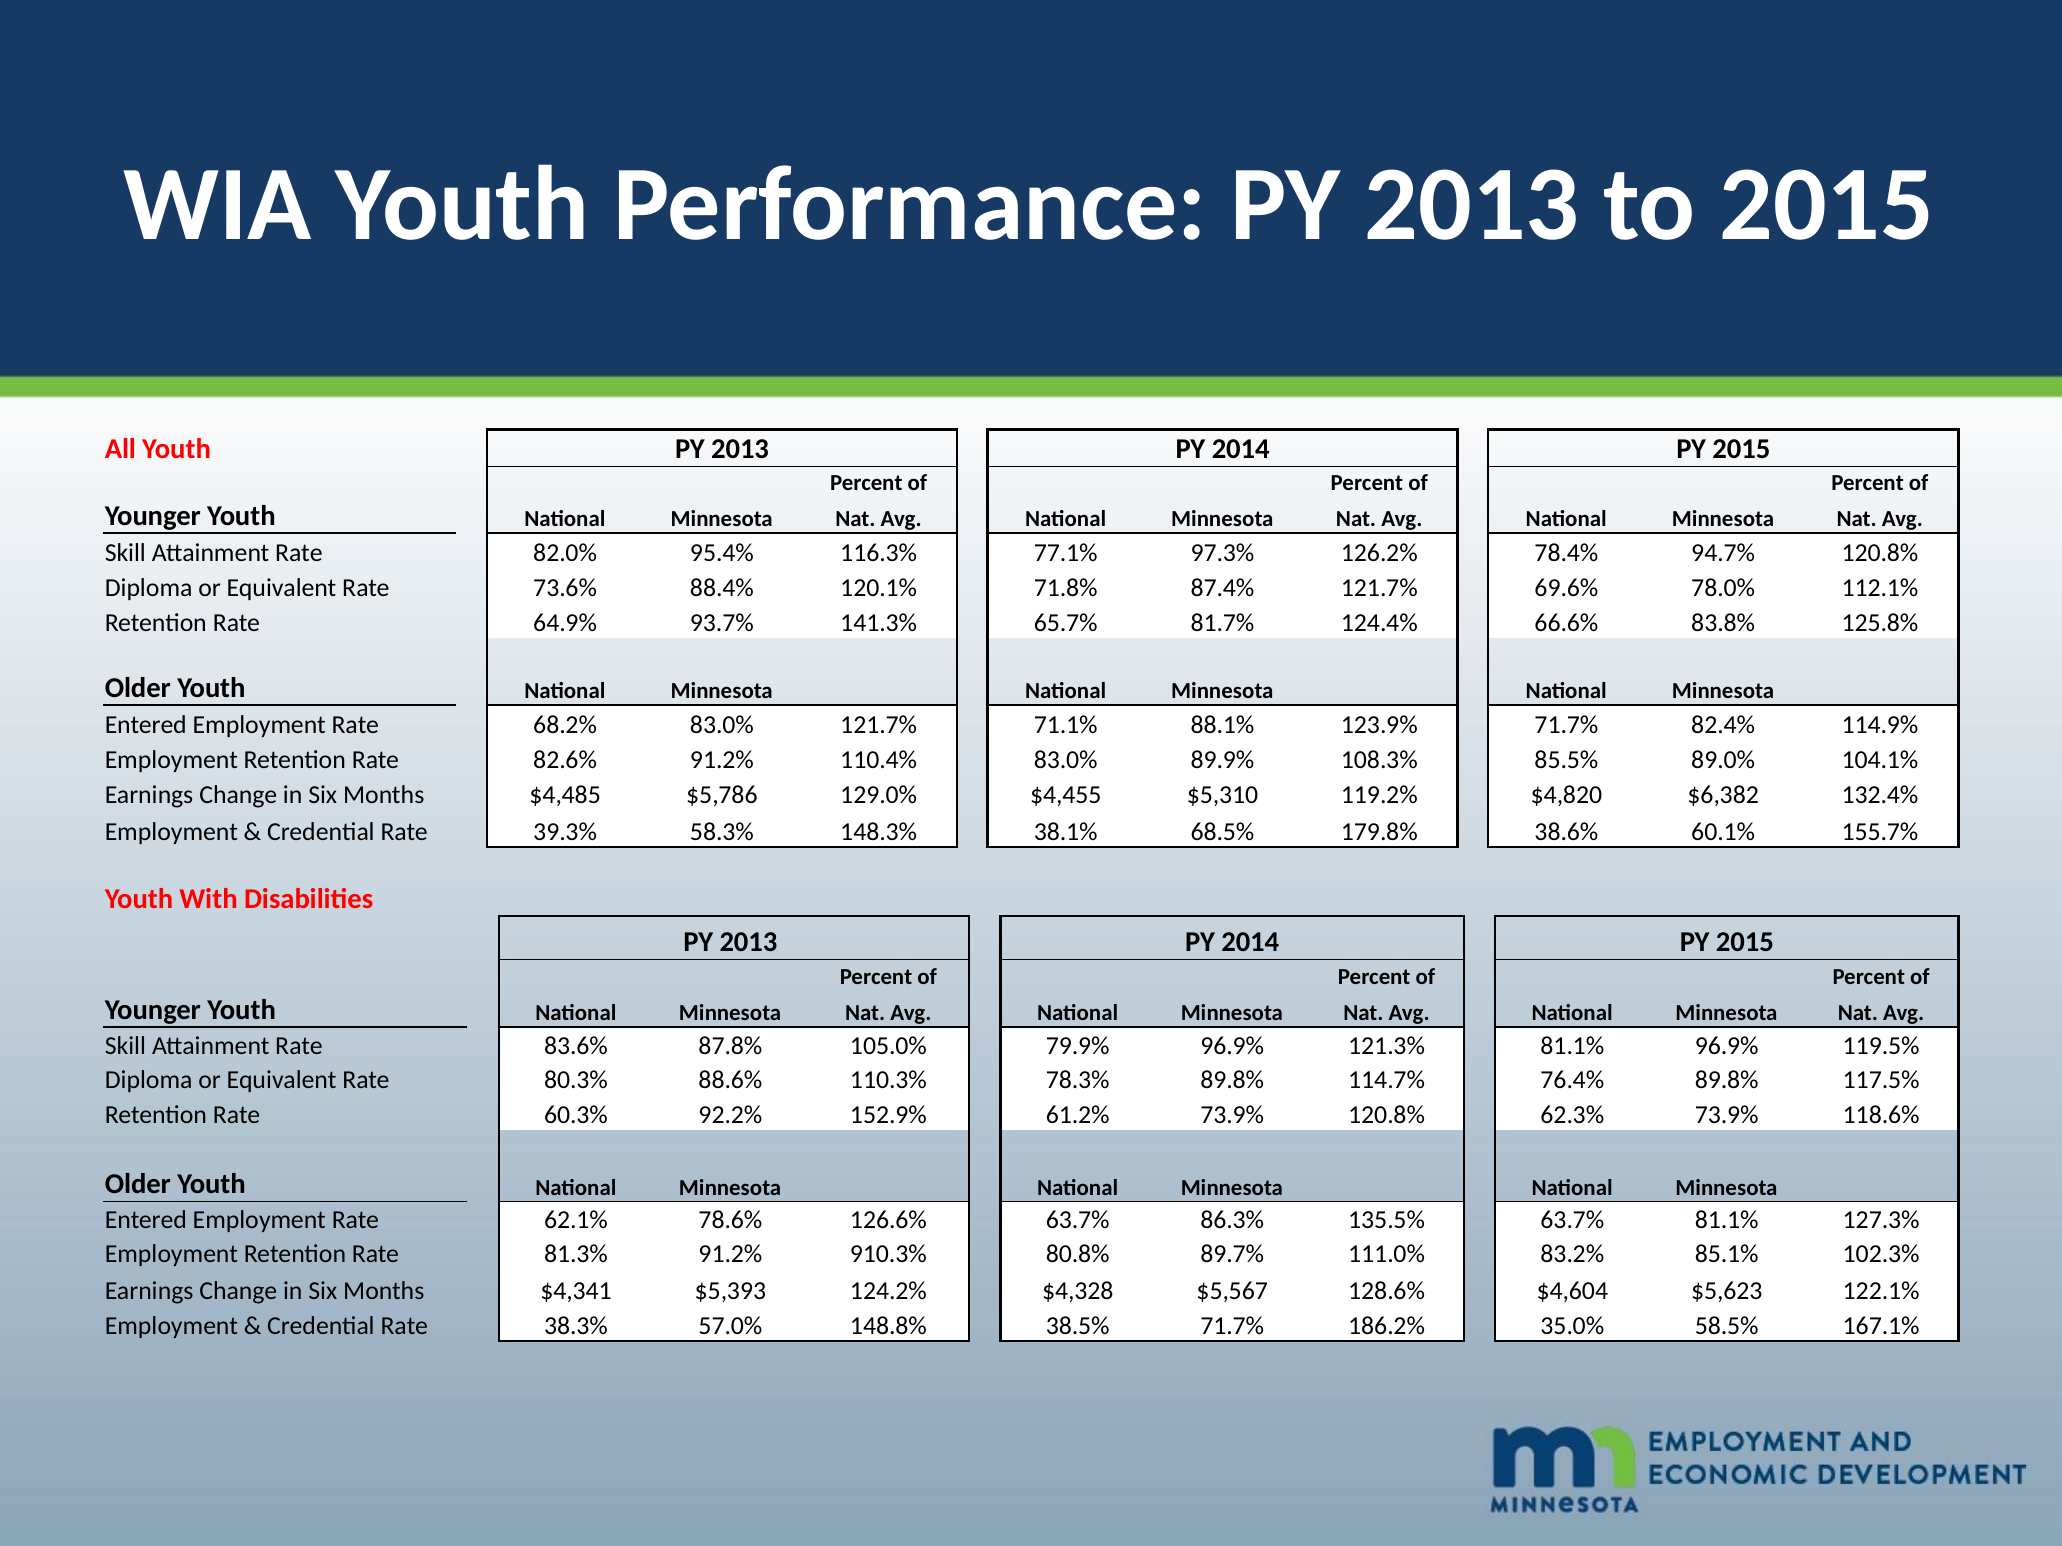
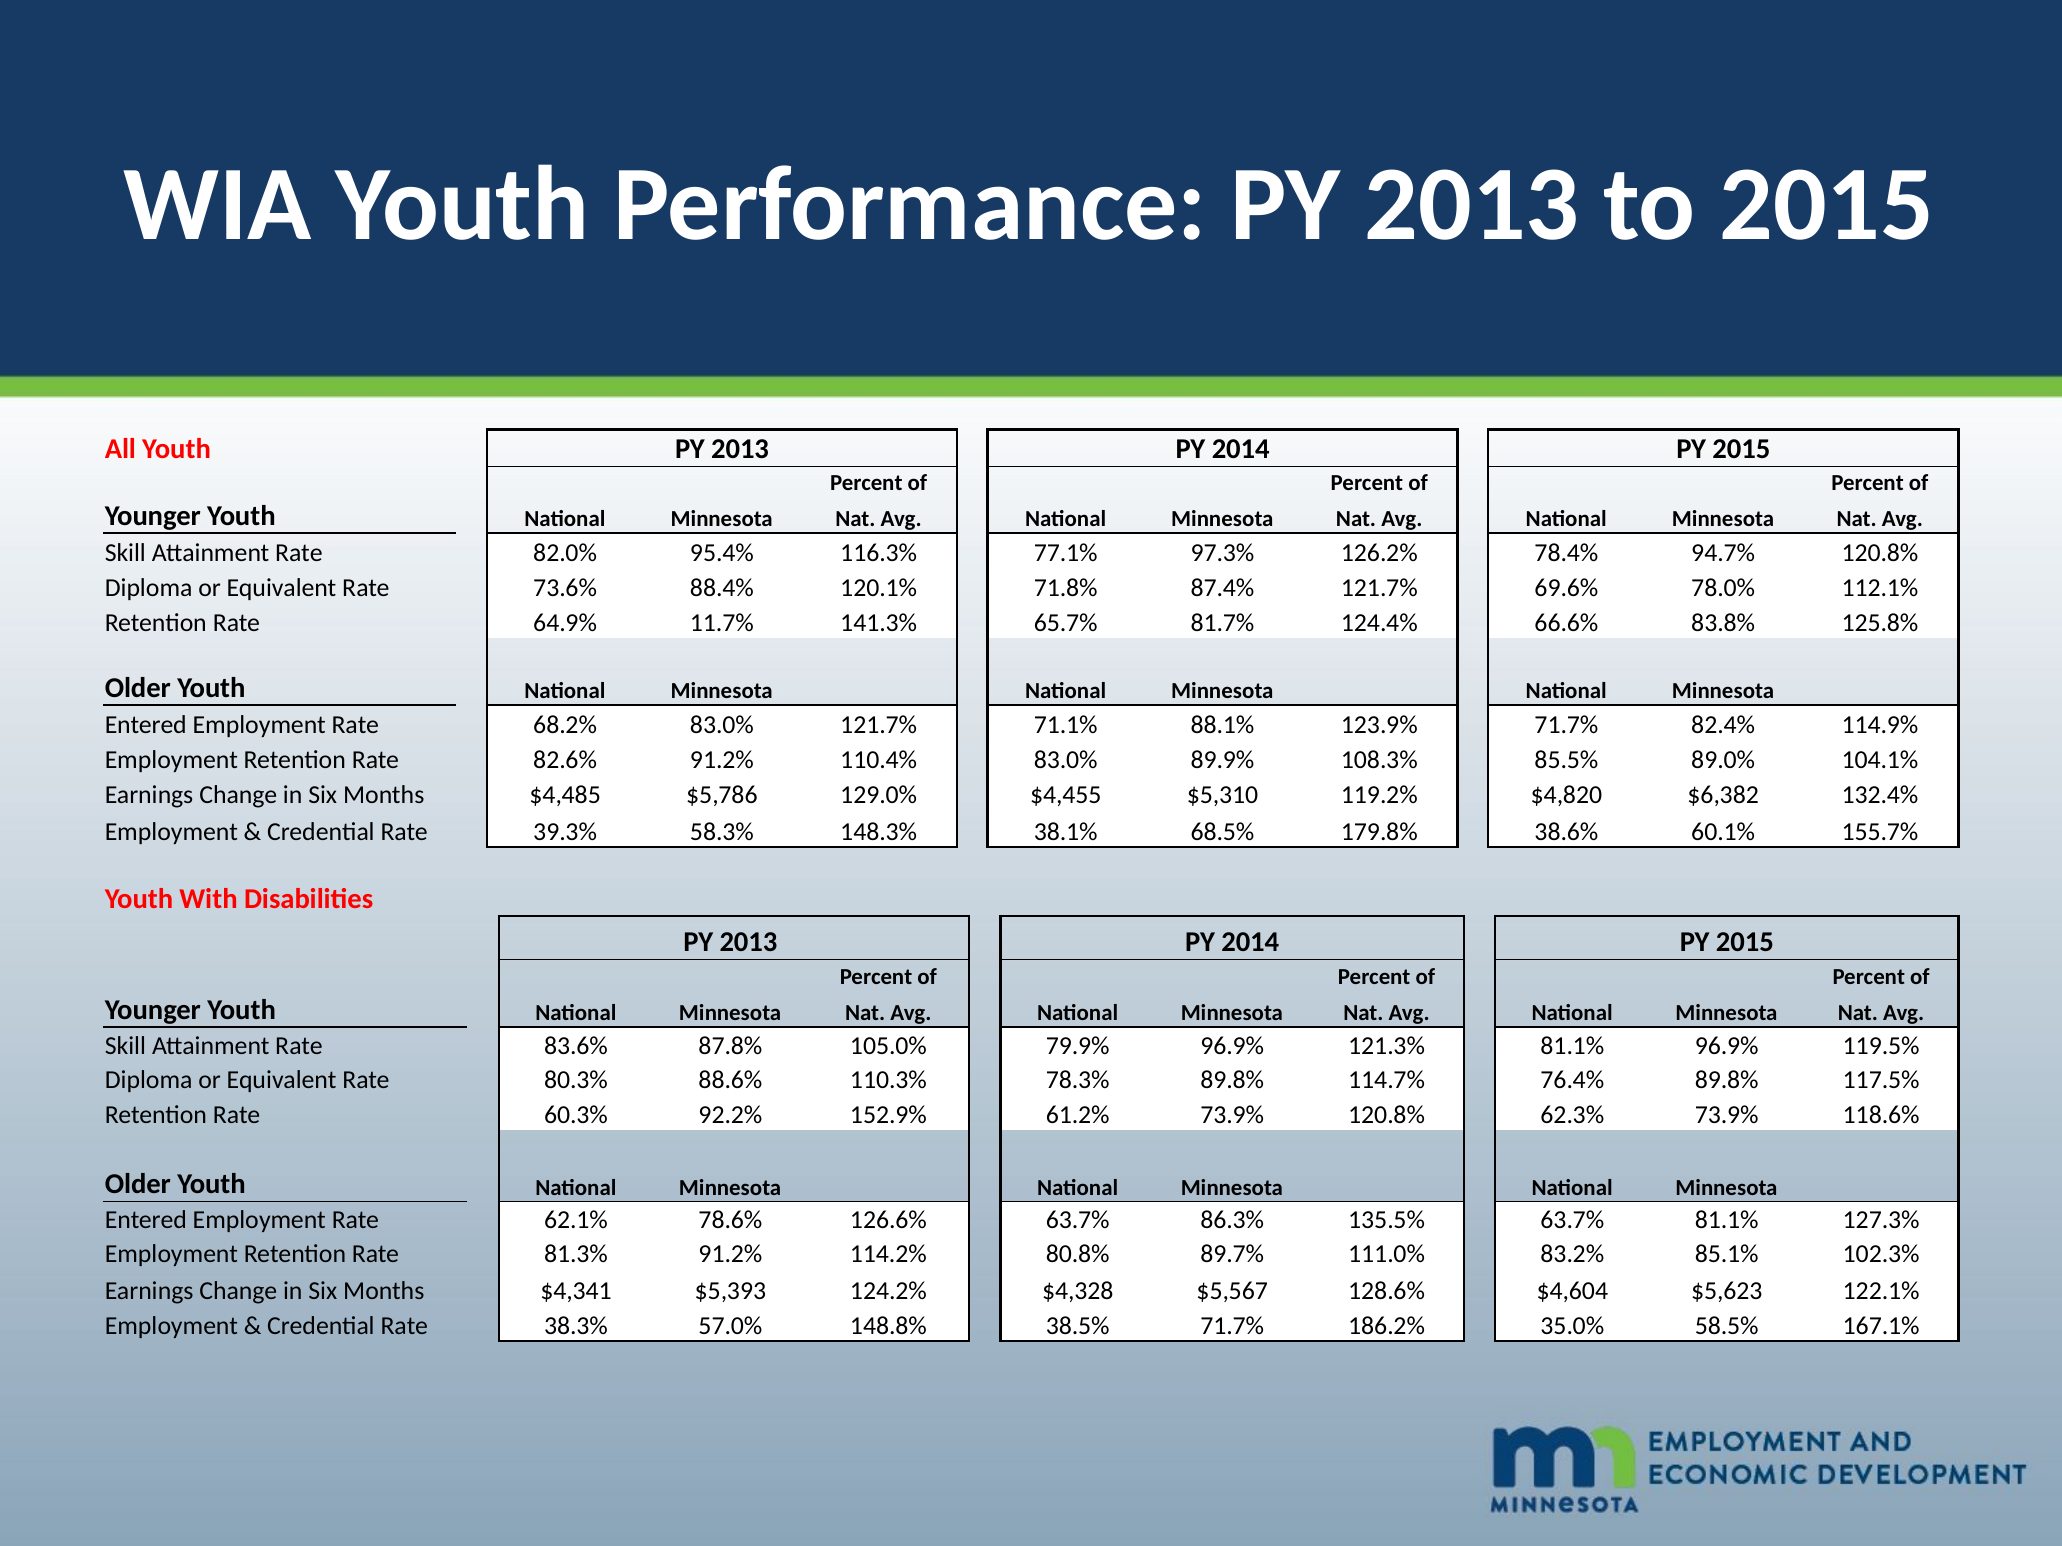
93.7%: 93.7% -> 11.7% (722, 623)
910.3%: 910.3% -> 114.2% (888, 1255)
